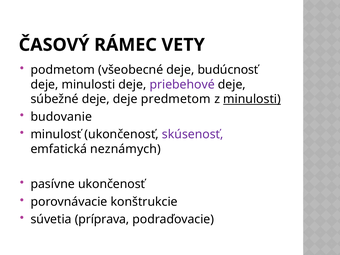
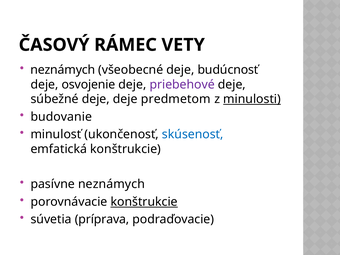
podmetom: podmetom -> neznámych (63, 70)
deje minulosti: minulosti -> osvojenie (88, 84)
skúsenosť colour: purple -> blue (193, 134)
emfatická neznámych: neznámych -> konštrukcie (126, 149)
pasívne ukončenosť: ukončenosť -> neznámych (111, 184)
konštrukcie underline: none -> present (144, 202)
